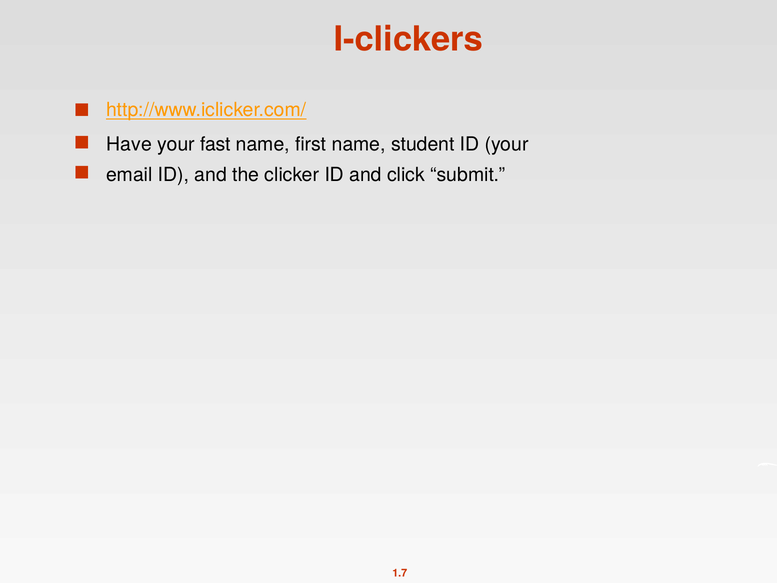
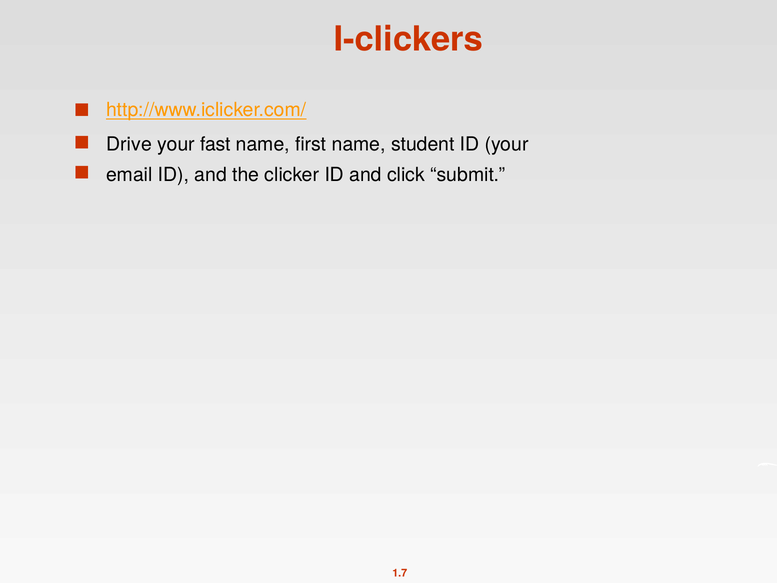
Have: Have -> Drive (129, 144)
